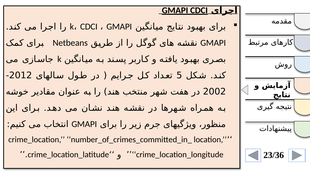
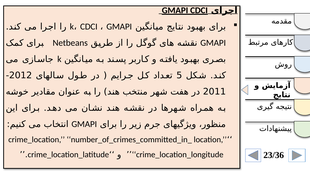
2002: 2002 -> 2011 (214, 92)
